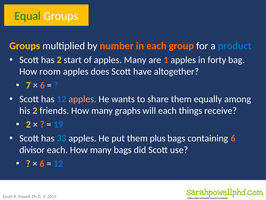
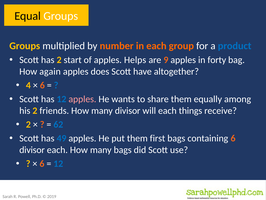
Equal colour: green -> black (28, 16)
apples Many: Many -> Helps (135, 60)
1: 1 -> 9 (166, 60)
room: room -> again (50, 71)
7: 7 -> 4 (28, 85)
many graphs: graphs -> divisor (128, 110)
19: 19 -> 62 (58, 124)
33: 33 -> 49 (62, 138)
plus: plus -> first (158, 138)
